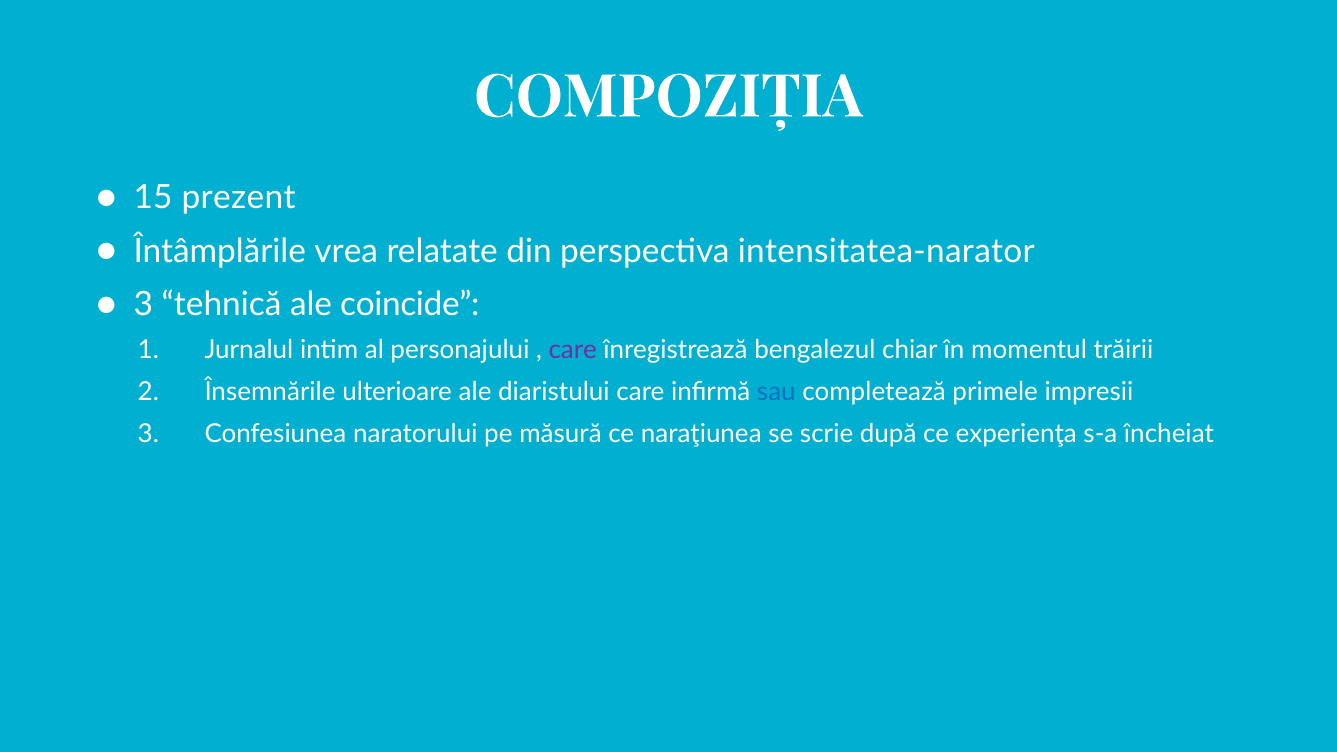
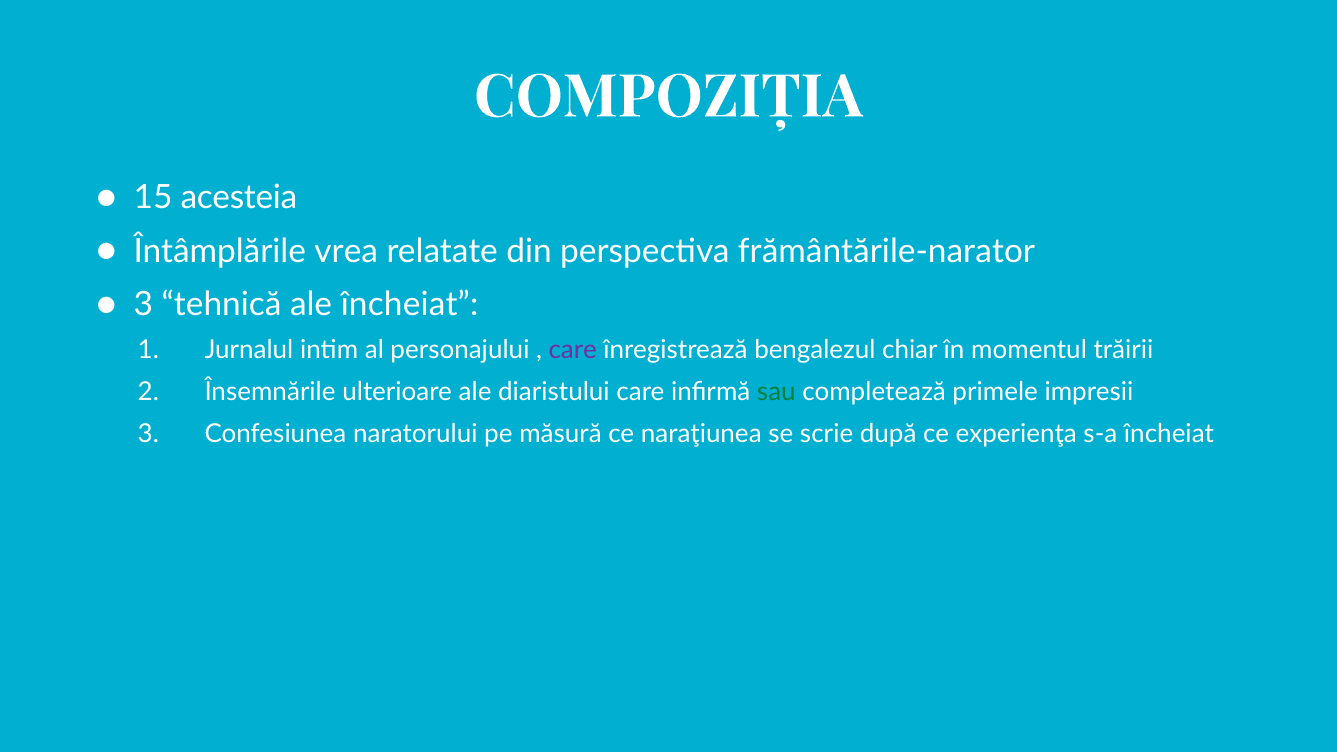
prezent: prezent -> acesteia (239, 198)
intensitatea-narator: intensitatea-narator -> frământările-narator (887, 251)
ale coincide: coincide -> încheiat (410, 305)
sau colour: blue -> green (776, 392)
